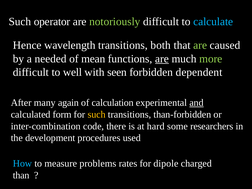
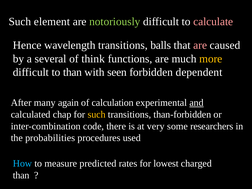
operator: operator -> element (52, 22)
calculate colour: light blue -> pink (213, 22)
both: both -> balls (161, 45)
are colour: light green -> pink (200, 45)
needed: needed -> several (51, 59)
mean: mean -> think (93, 59)
are underline: present -> none (162, 59)
more colour: light green -> yellow (211, 59)
to well: well -> than (73, 72)
form: form -> chap (62, 114)
hard: hard -> very (156, 126)
development: development -> probabilities (50, 138)
problems: problems -> predicted (98, 163)
dipole: dipole -> lowest (166, 163)
